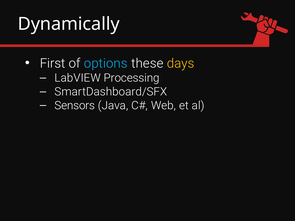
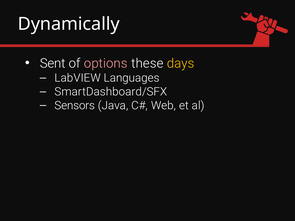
First: First -> Sent (53, 63)
options colour: light blue -> pink (106, 63)
Processing: Processing -> Languages (132, 78)
